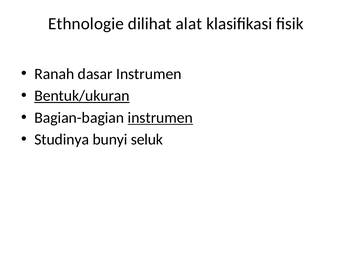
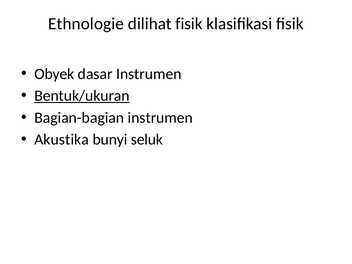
dilihat alat: alat -> fisik (189, 24)
Ranah: Ranah -> Obyek (54, 74)
instrumen underline: present -> none (160, 118)
Studinya: Studinya -> Akustika (62, 140)
